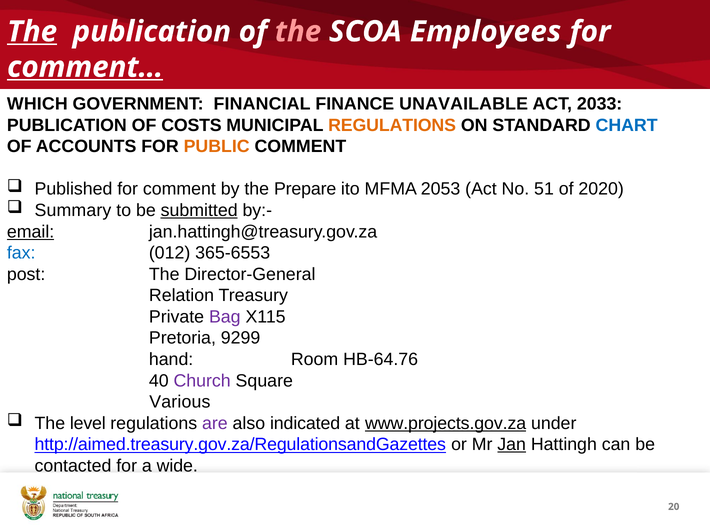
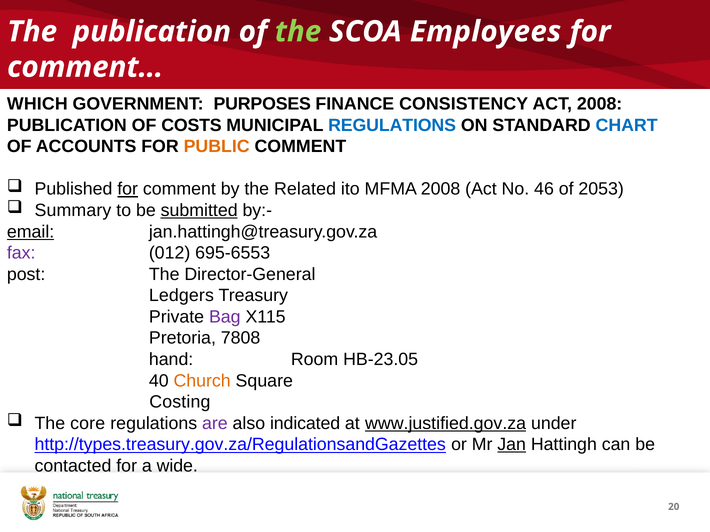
The underline: present -> none (32, 32)
the colour: pink -> light green (298, 32)
comment… underline: present -> none (85, 67)
FINANCIAL: FINANCIAL -> PURPOSES (262, 104)
UNAVAILABLE: UNAVAILABLE -> CONSISTENCY (464, 104)
ACT 2033: 2033 -> 2008 (600, 104)
REGULATIONS colour: orange -> blue (392, 125)
for underline: none -> present (128, 189)
Prepare: Prepare -> Related (305, 189)
MFMA 2053: 2053 -> 2008 (441, 189)
51: 51 -> 46 (544, 189)
2020: 2020 -> 2053 (601, 189)
fax colour: blue -> purple (21, 253)
365-6553: 365-6553 -> 695-6553 (233, 253)
Relation: Relation -> Ledgers (181, 296)
9299: 9299 -> 7808 (241, 338)
HB-64.76: HB-64.76 -> HB-23.05 (381, 360)
Church colour: purple -> orange (202, 381)
Various: Various -> Costing (180, 402)
level: level -> core (88, 424)
www.projects.gov.za: www.projects.gov.za -> www.justified.gov.za (446, 424)
http://aimed.treasury.gov.za/RegulationsandGazettes: http://aimed.treasury.gov.za/RegulationsandGazettes -> http://types.treasury.gov.za/RegulationsandGazettes (240, 445)
